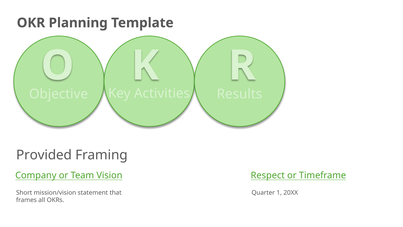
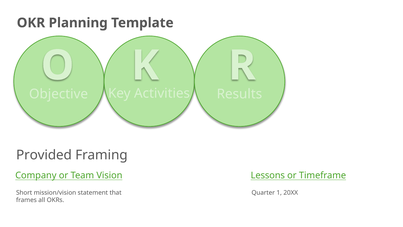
Respect: Respect -> Lessons (268, 175)
